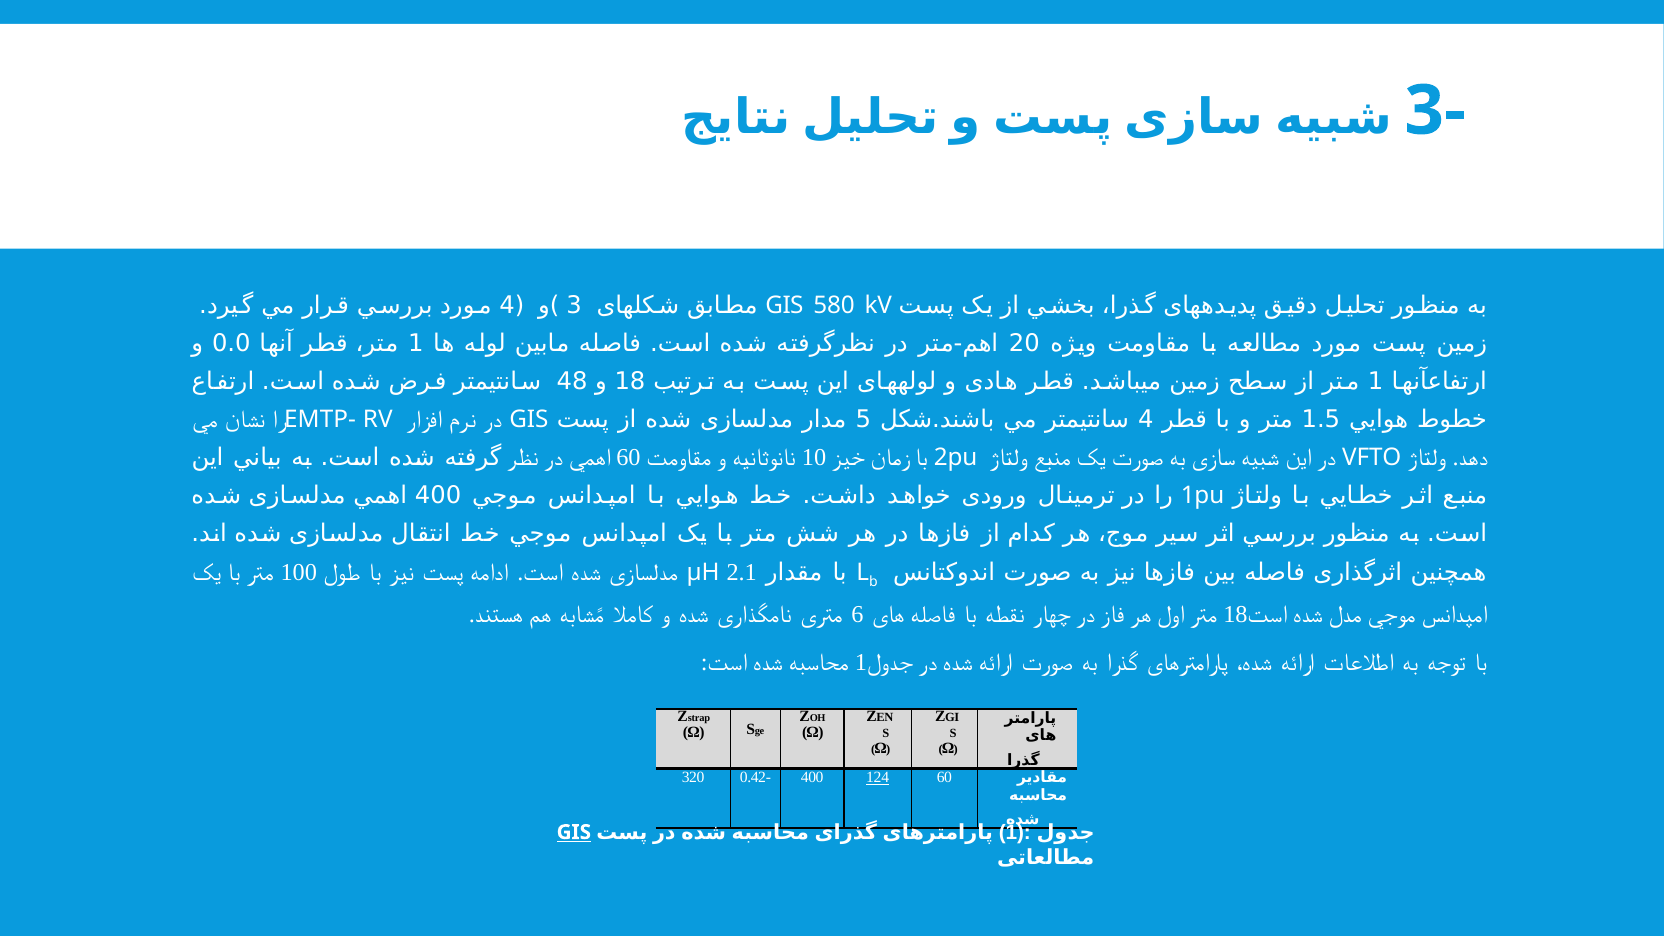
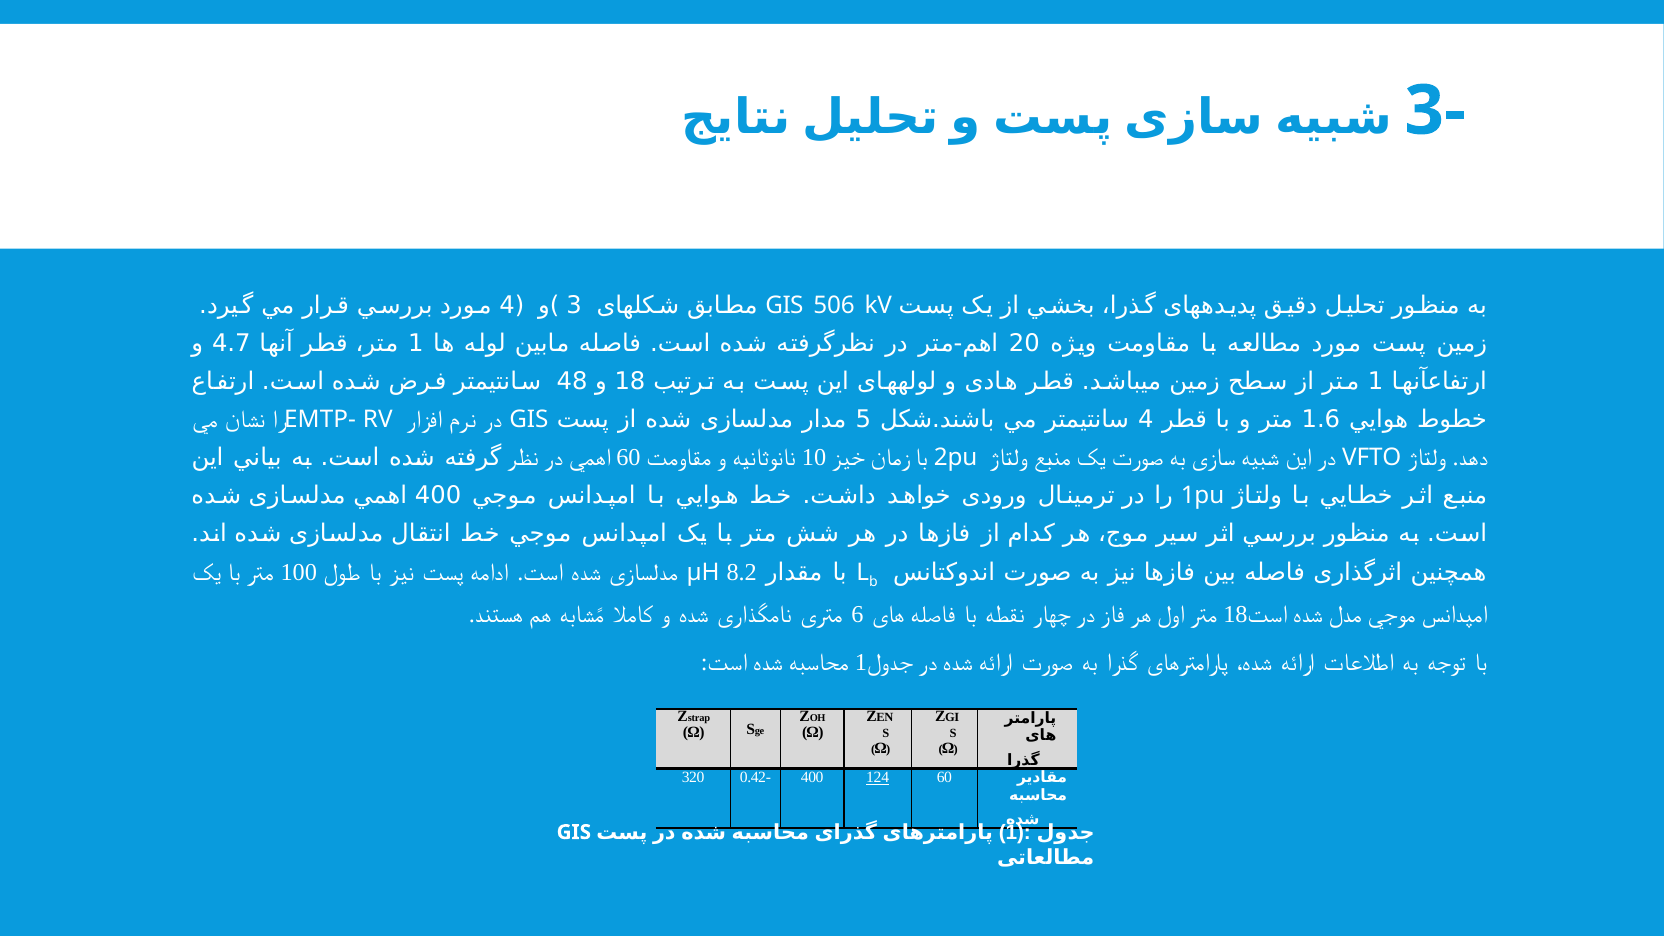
580: 580 -> 506 (834, 306)
0.0: 0.0 -> 4.7 (231, 344)
1.5: 1.5 -> 1.6 (1321, 420)
2.1: 2.1 -> 8.2 (742, 573)
GIS underline: present -> none (574, 832)
